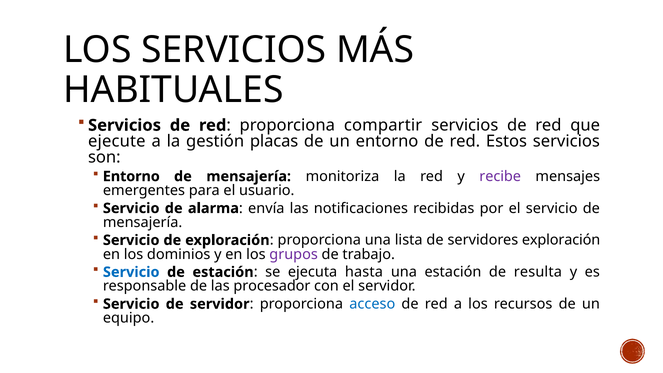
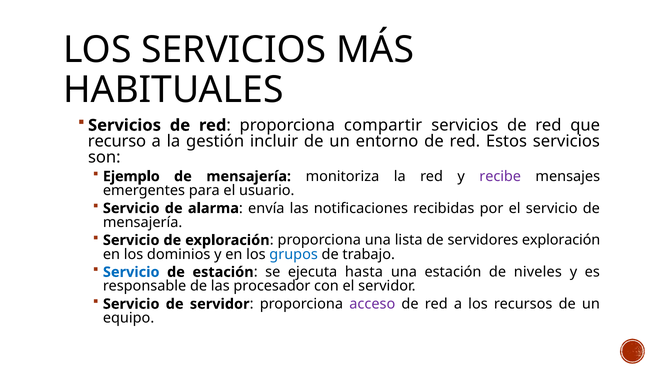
ejecute: ejecute -> recurso (117, 141)
placas: placas -> incluir (274, 141)
Entorno: Entorno -> Ejemplo (131, 176)
grupos colour: purple -> blue (294, 254)
resulta: resulta -> niveles (538, 272)
acceso colour: blue -> purple (372, 304)
